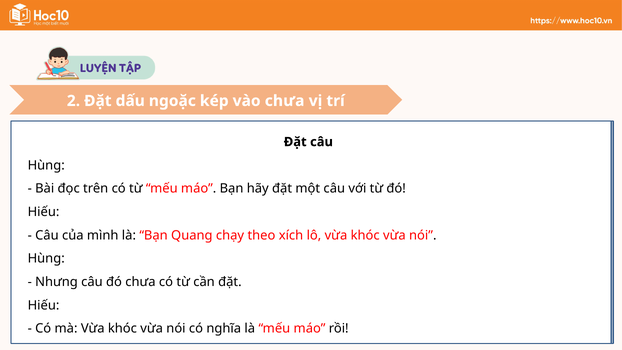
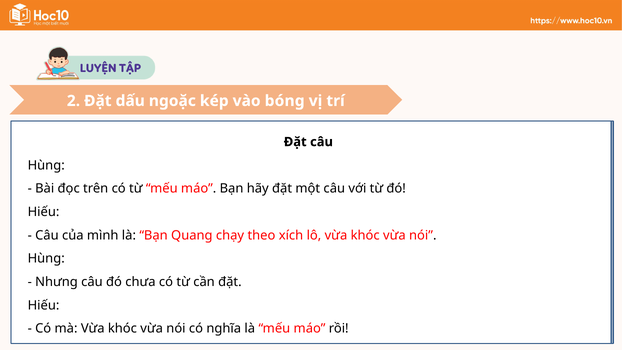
vào chưa: chưa -> bóng (285, 101)
